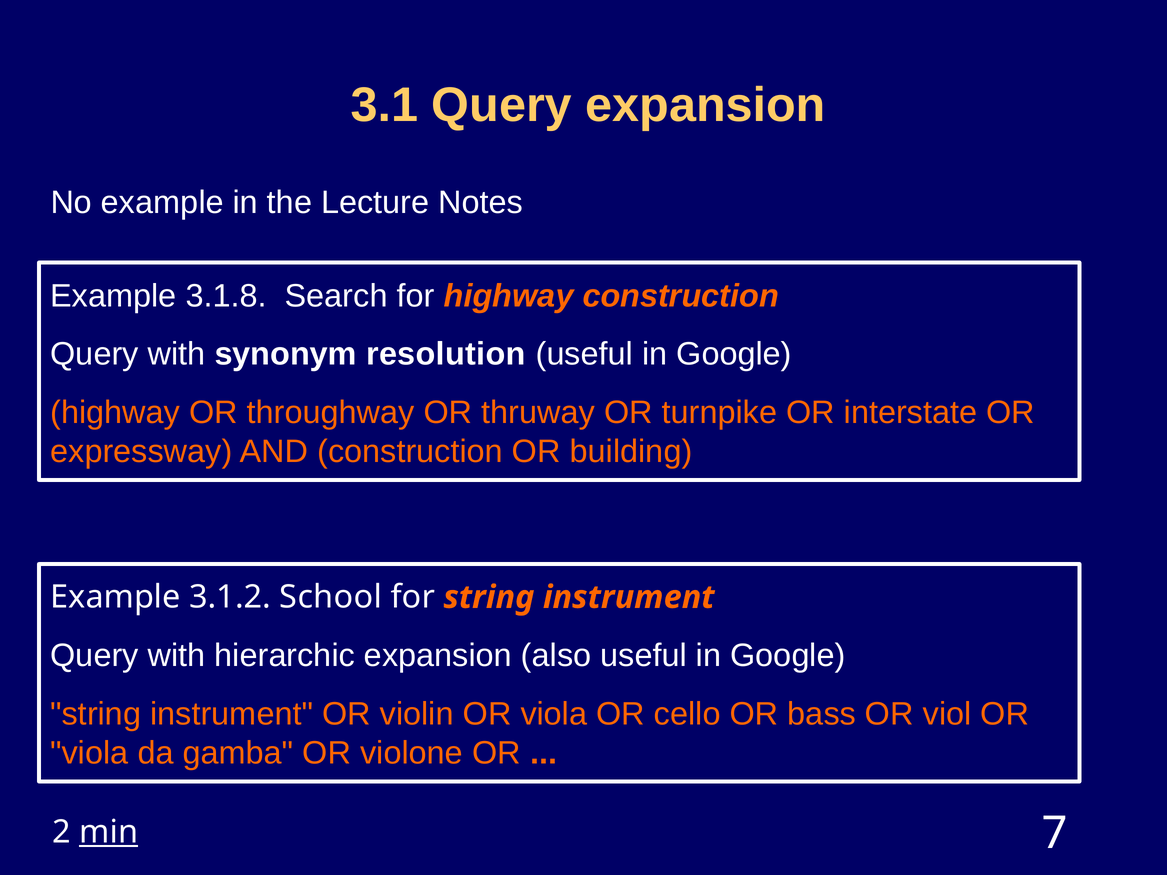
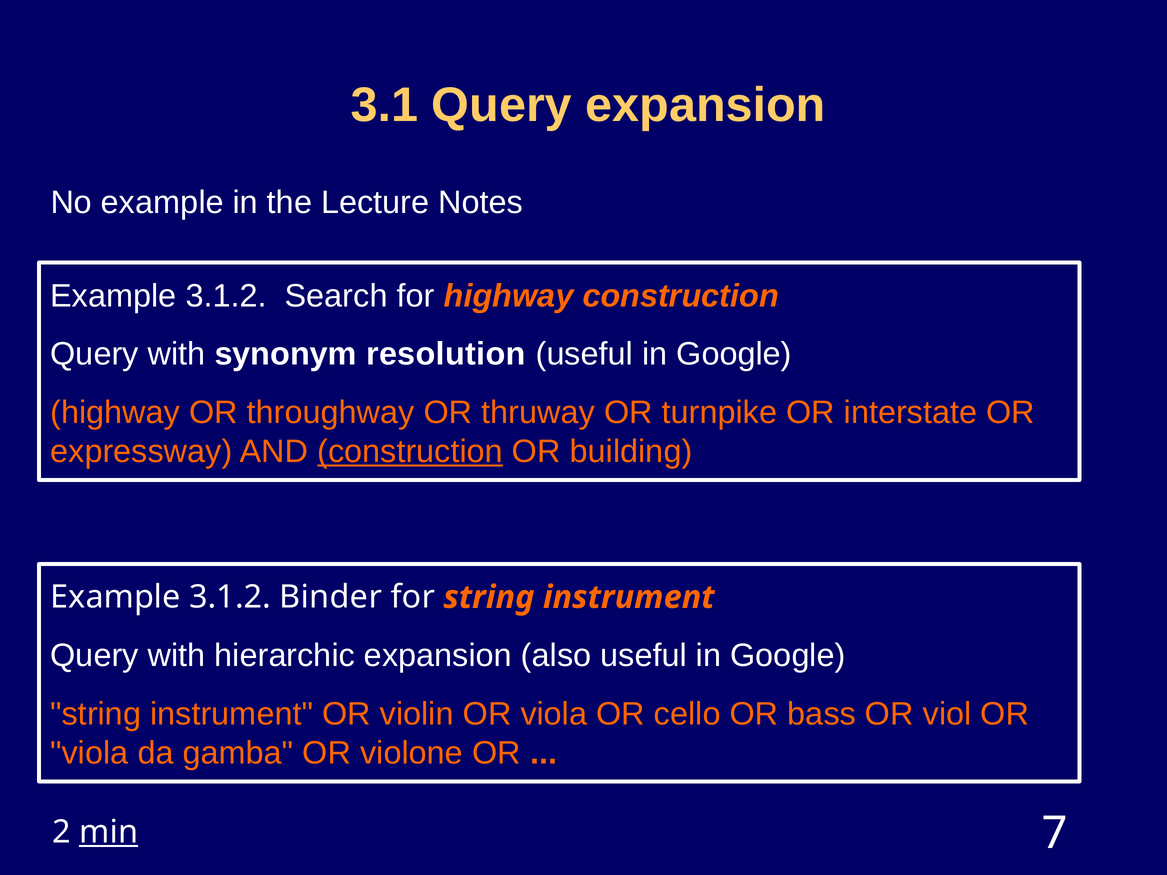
3.1.8: 3.1.8 -> 3.1.2 (226, 296)
construction underline: none -> present (410, 452)
School: School -> Binder (331, 597)
